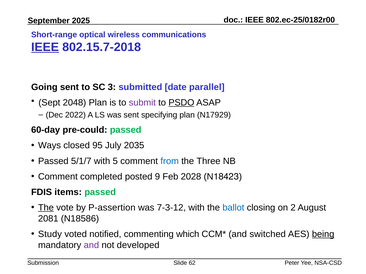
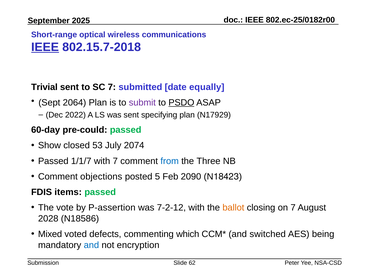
Going: Going -> Trivial (44, 87)
SC 3: 3 -> 7 (112, 87)
parallel: parallel -> equally (207, 87)
2048: 2048 -> 2064 (74, 103)
Ways: Ways -> Show (49, 146)
95: 95 -> 53 (98, 146)
2035: 2035 -> 2074 (134, 146)
5/1/7: 5/1/7 -> 1/1/7 (81, 161)
with 5: 5 -> 7 (115, 161)
completed: completed -> objections (101, 177)
9: 9 -> 5 (157, 177)
2028: 2028 -> 2090 (191, 177)
The underline: present -> none (46, 208)
7-3-12: 7-3-12 -> 7-2-12 (171, 208)
ballot colour: blue -> orange (233, 208)
on 2: 2 -> 7 (293, 208)
2081: 2081 -> 2028 (48, 219)
Study: Study -> Mixed (50, 235)
notified: notified -> defects (105, 235)
being underline: present -> none (323, 235)
and colour: purple -> blue (91, 246)
developed: developed -> encryption (138, 246)
